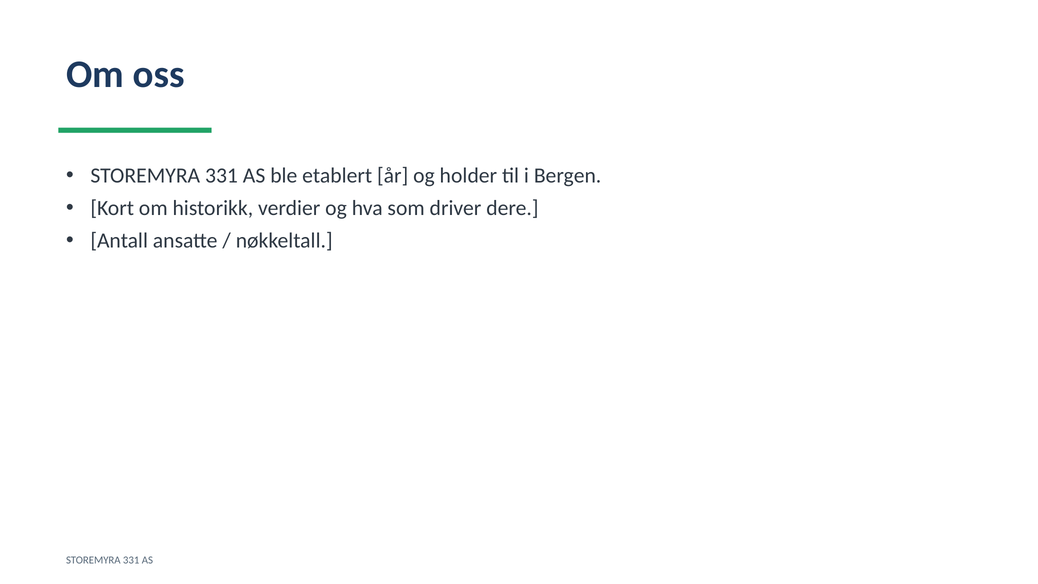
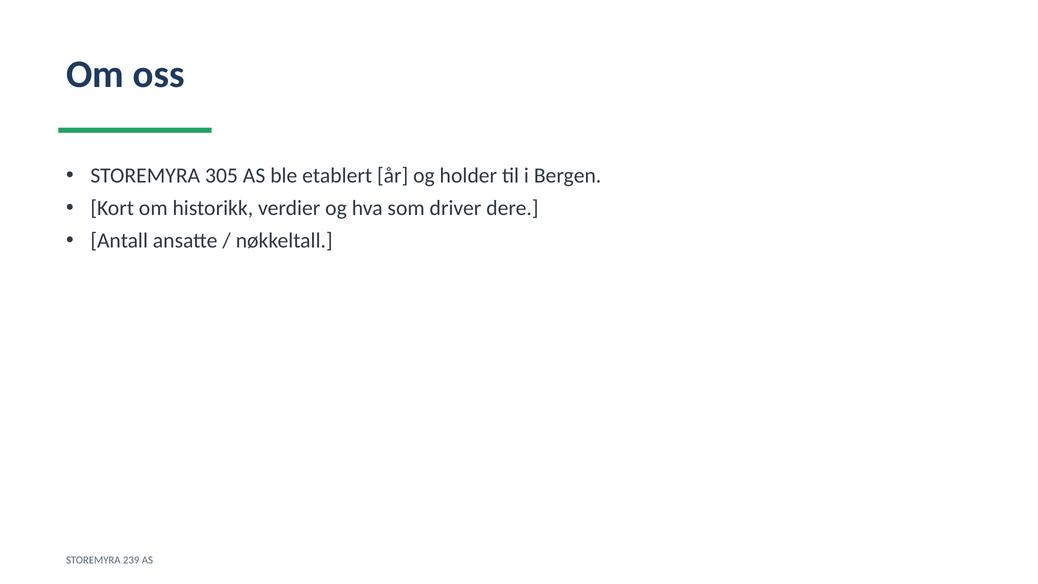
331: 331 -> 305 (221, 176)
331: 331 -> 239 (131, 560)
